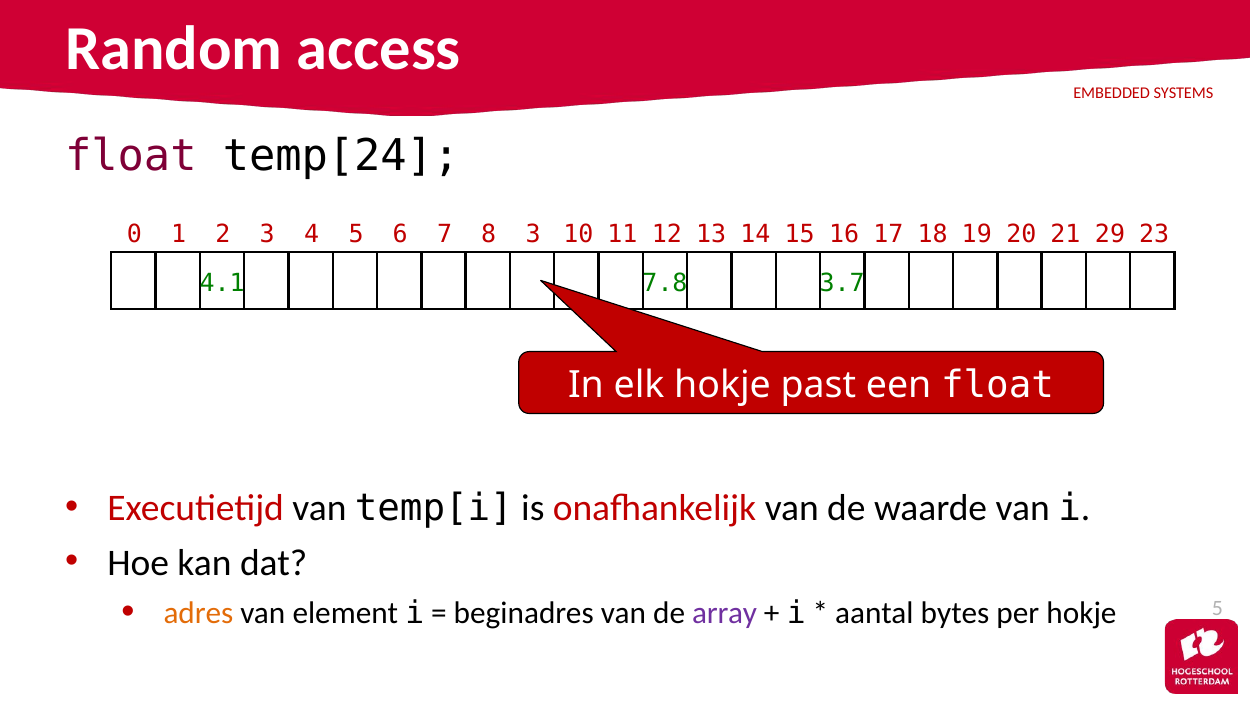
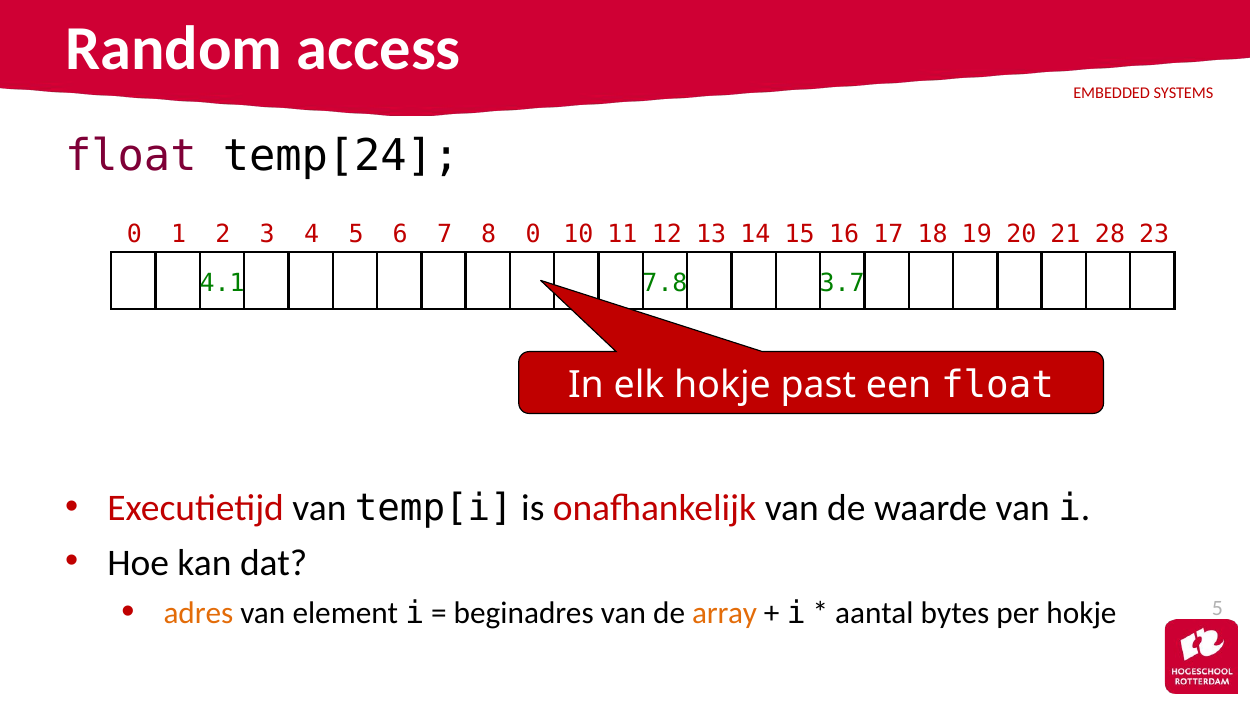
8 3: 3 -> 0 (533, 235)
29: 29 -> 28 (1110, 235)
array colour: purple -> orange (725, 613)
